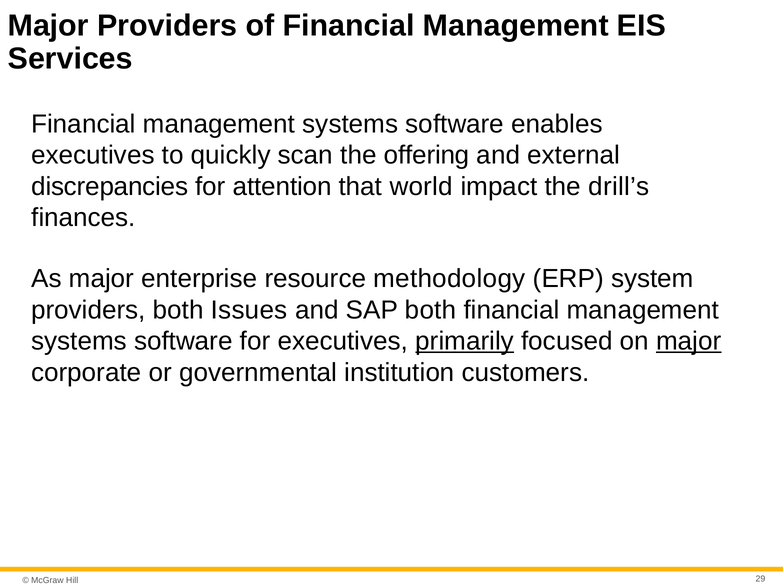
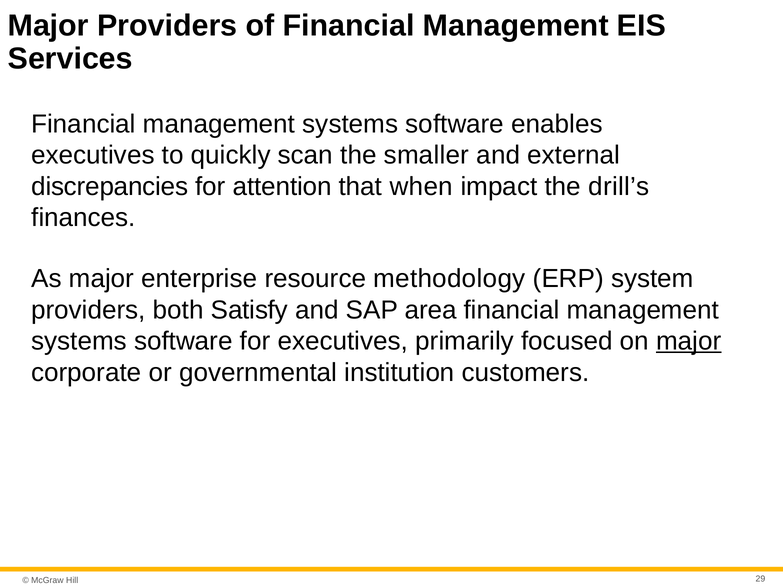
offering: offering -> smaller (426, 155)
world: world -> when (421, 187)
Issues: Issues -> Satisfy (249, 310)
SAP both: both -> area (431, 310)
primarily underline: present -> none (465, 341)
